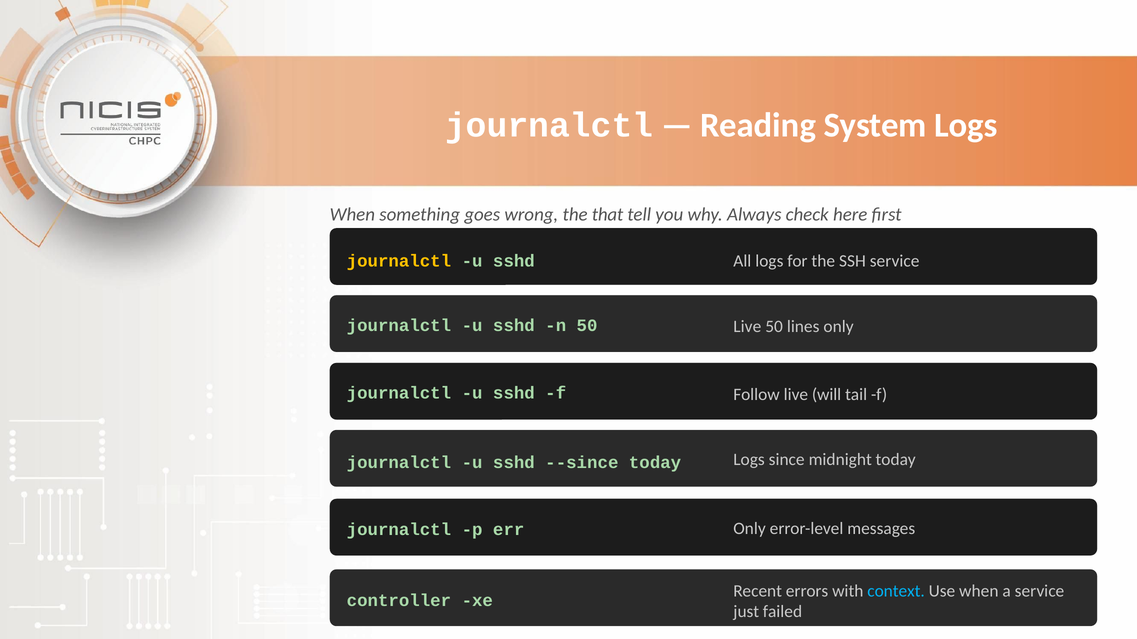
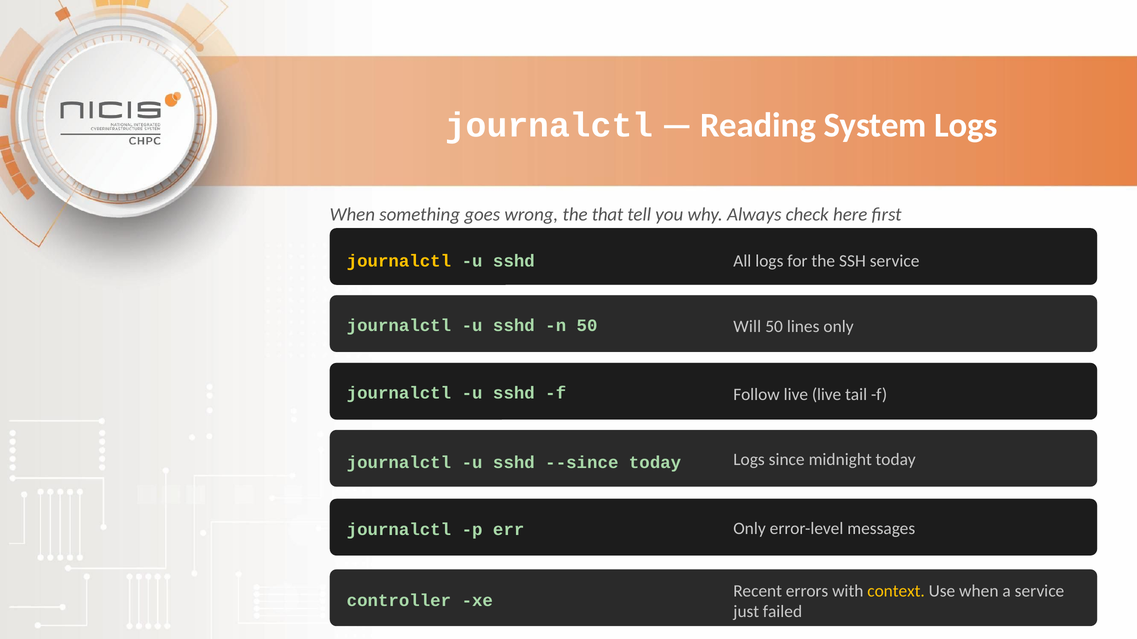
50 Live: Live -> Will (747, 327)
live will: will -> live (827, 395)
context colour: light blue -> yellow (896, 591)
